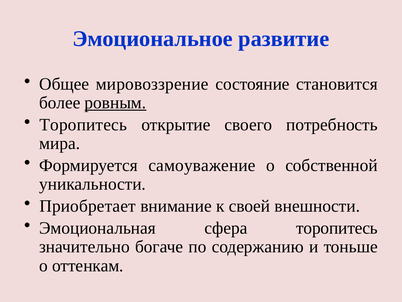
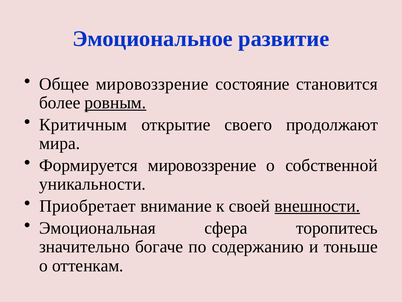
Торопитесь: Торопитесь -> Критичным (83, 125)
потребность: потребность -> продолжают (332, 125)
Формируется самоуважение: самоуважение -> мировоззрение (202, 165)
внешности underline: none -> present (317, 206)
